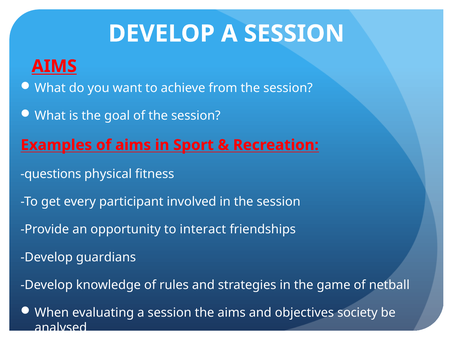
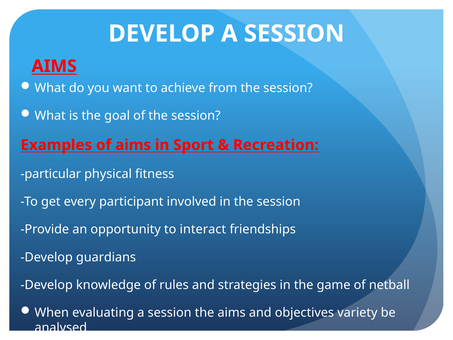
questions: questions -> particular (51, 174)
society: society -> variety (357, 312)
